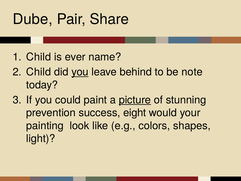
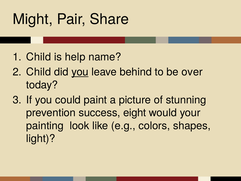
Dube: Dube -> Might (33, 19)
ever: ever -> help (75, 57)
note: note -> over (192, 72)
picture underline: present -> none (135, 100)
